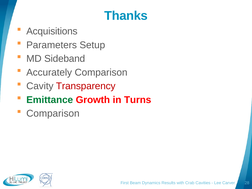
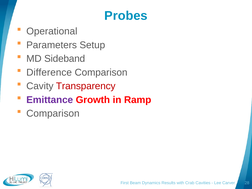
Thanks: Thanks -> Probes (126, 16)
Acquisitions: Acquisitions -> Operational (52, 31)
Accurately: Accurately -> Difference (49, 72)
Emittance colour: green -> purple (50, 100)
Turns: Turns -> Ramp (138, 100)
